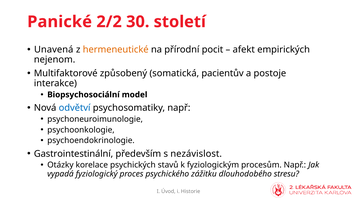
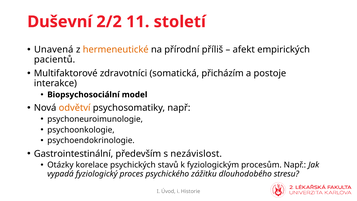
Panické: Panické -> Duševní (60, 22)
30: 30 -> 11 (138, 22)
pocit: pocit -> příliš (212, 49)
nejenom: nejenom -> pacientů (55, 59)
způsobený: způsobený -> zdravotníci (124, 73)
pacientův: pacientův -> přicházím (223, 73)
odvětví colour: blue -> orange (75, 108)
